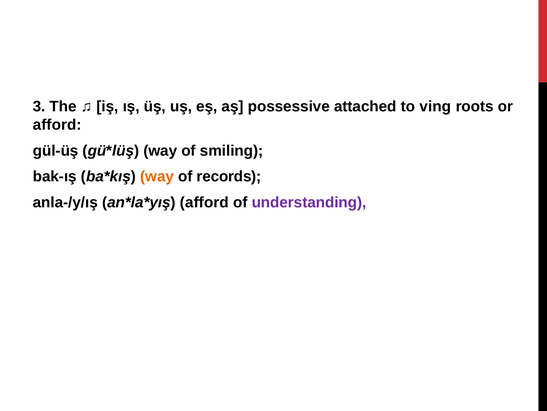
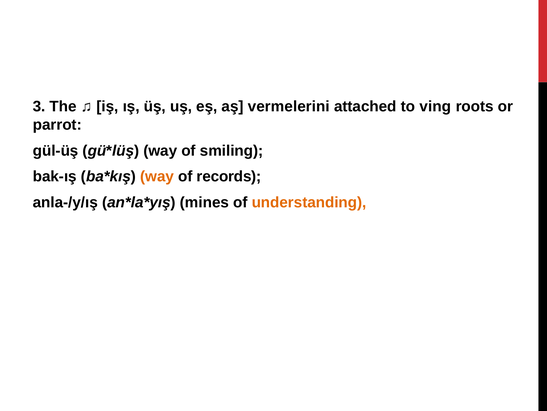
possessive: possessive -> vermelerini (289, 106)
afford: afford -> parrot (57, 125)
afford: afford -> mines (204, 202)
understanding colour: purple -> orange (309, 202)
